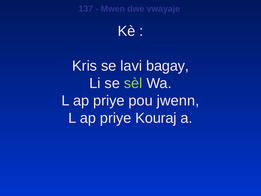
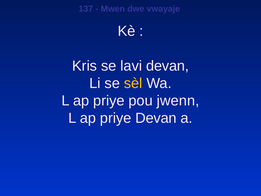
lavi bagay: bagay -> devan (167, 66)
sèl colour: light green -> yellow (133, 83)
priye Kouraj: Kouraj -> Devan (156, 118)
